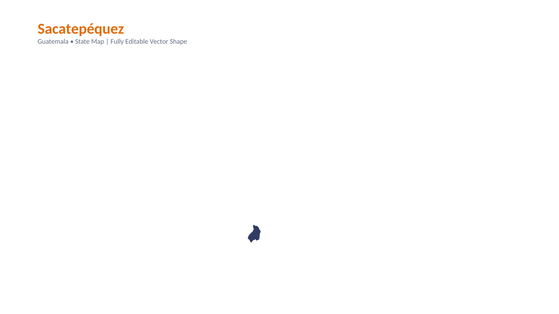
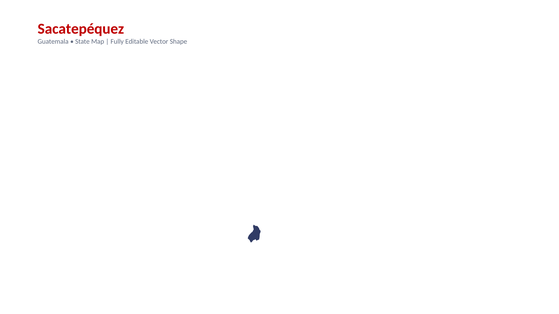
Sacatepéquez colour: orange -> red (81, 29)
